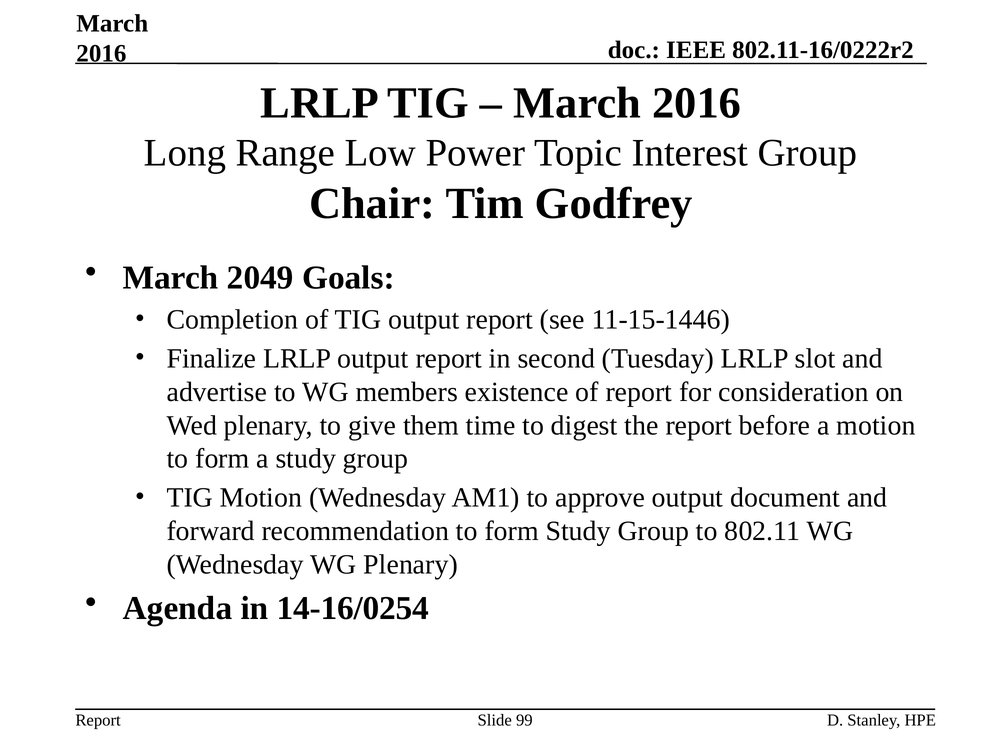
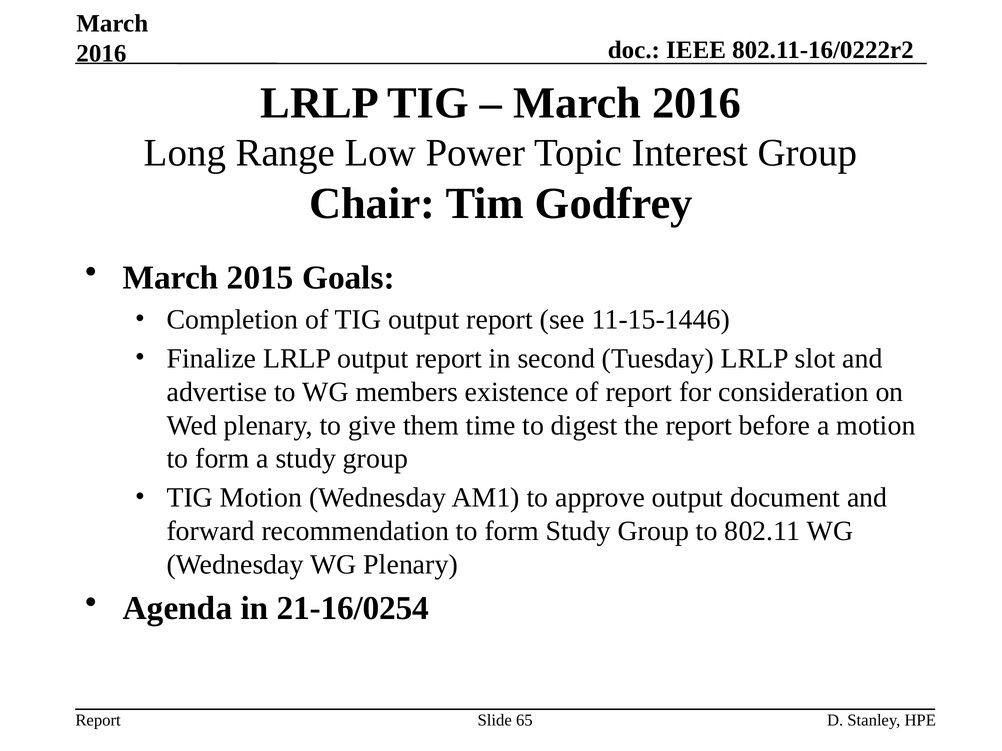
2049: 2049 -> 2015 (260, 278)
14-16/0254: 14-16/0254 -> 21-16/0254 (353, 609)
99: 99 -> 65 (524, 721)
